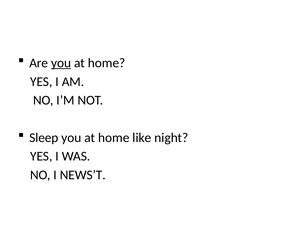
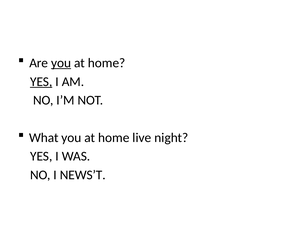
YES underline: none -> present (41, 82)
Sleep: Sleep -> What (44, 138)
like: like -> live (142, 138)
